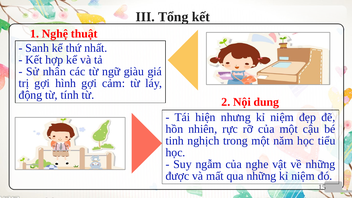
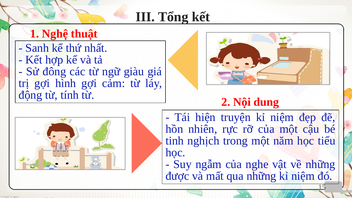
nhân: nhân -> đông (54, 71)
nhưng: nhưng -> truyện (236, 117)
